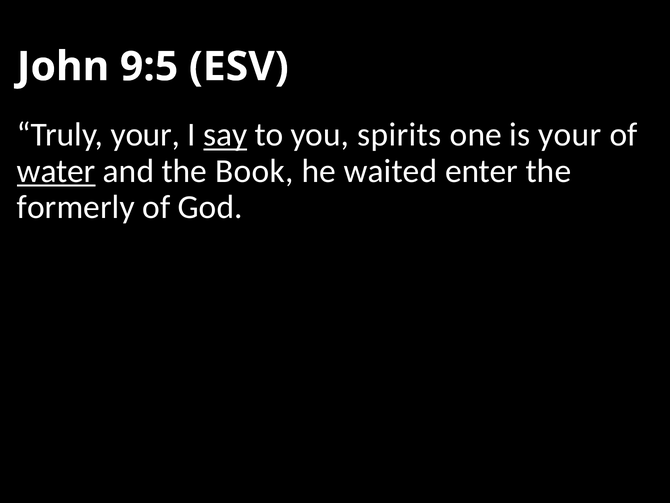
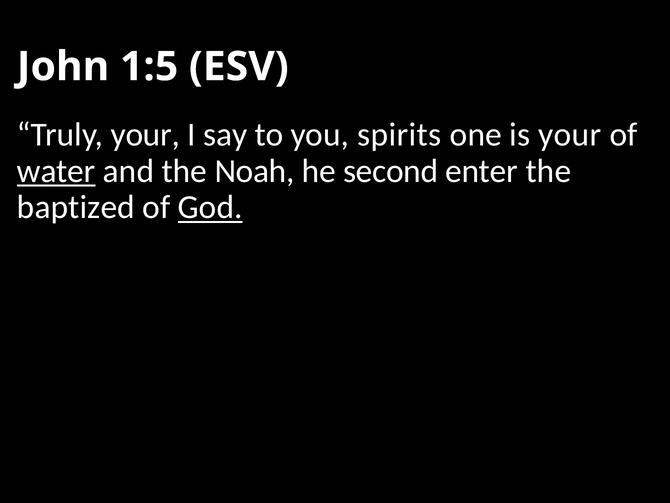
9:5: 9:5 -> 1:5 (149, 67)
say underline: present -> none (225, 135)
Book: Book -> Noah (255, 171)
waited: waited -> second (391, 171)
formerly: formerly -> baptized (76, 207)
God underline: none -> present (210, 207)
